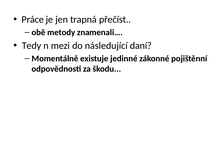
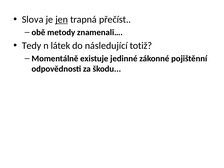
Práce: Práce -> Slova (33, 19)
jen underline: none -> present (62, 19)
mezi: mezi -> látek (60, 46)
daní: daní -> totiž (141, 46)
